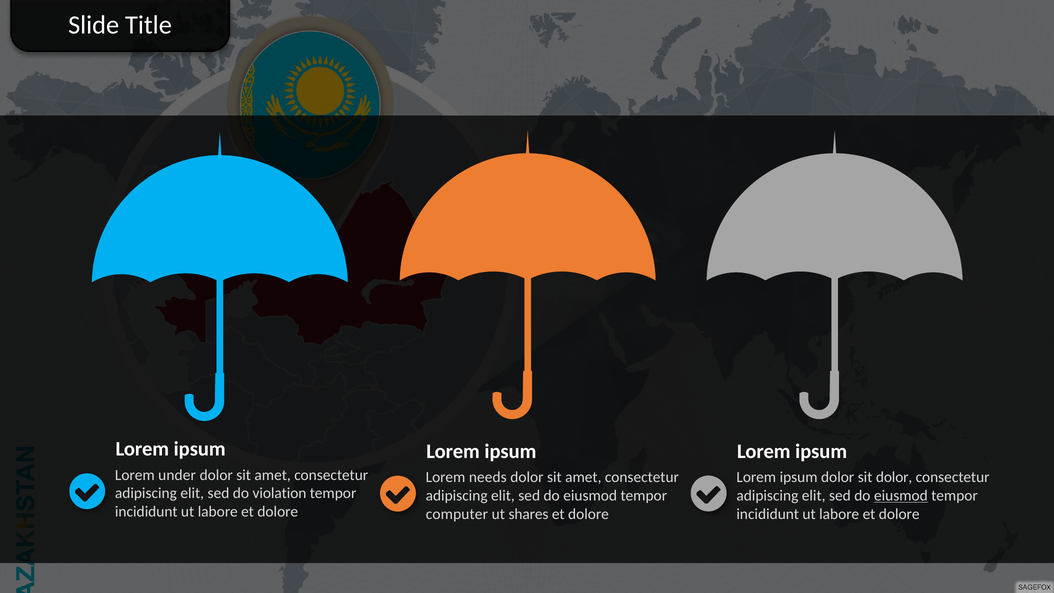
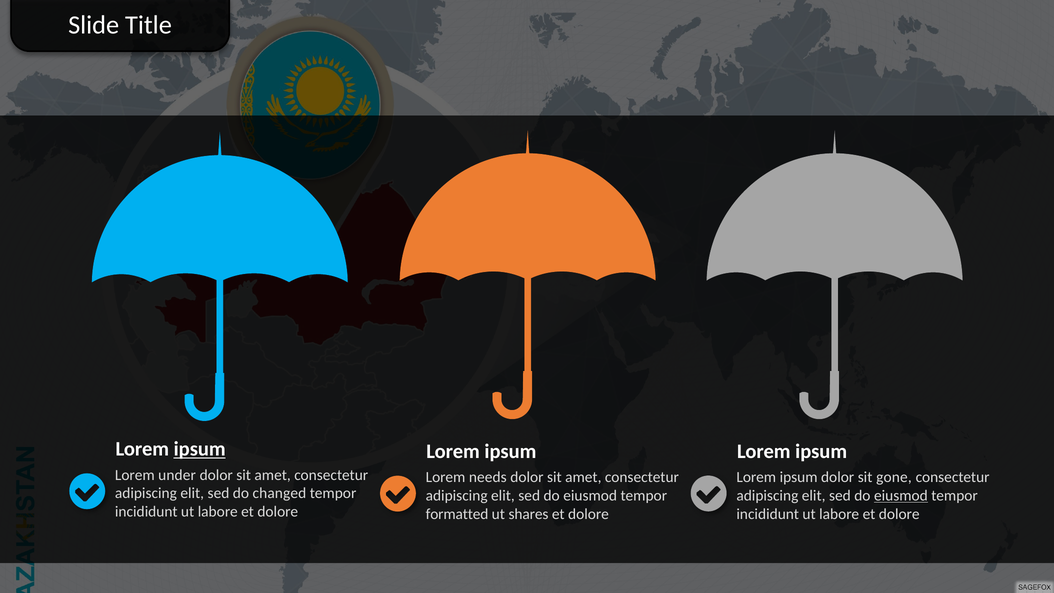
ipsum underline: none -> present (200, 449)
sit dolor: dolor -> gone (894, 477)
violation: violation -> changed (279, 493)
computer: computer -> formatted (457, 514)
